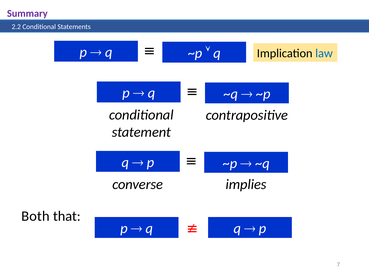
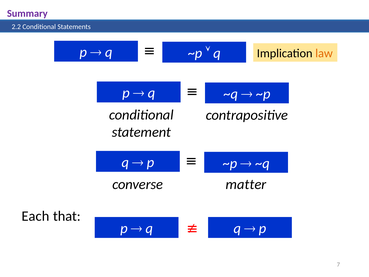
law colour: blue -> orange (324, 53)
implies: implies -> matter (246, 184)
Both: Both -> Each (36, 216)
